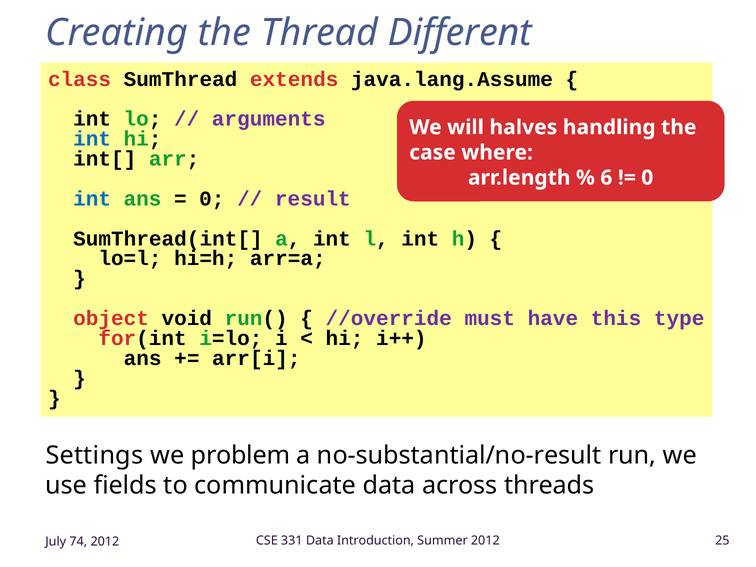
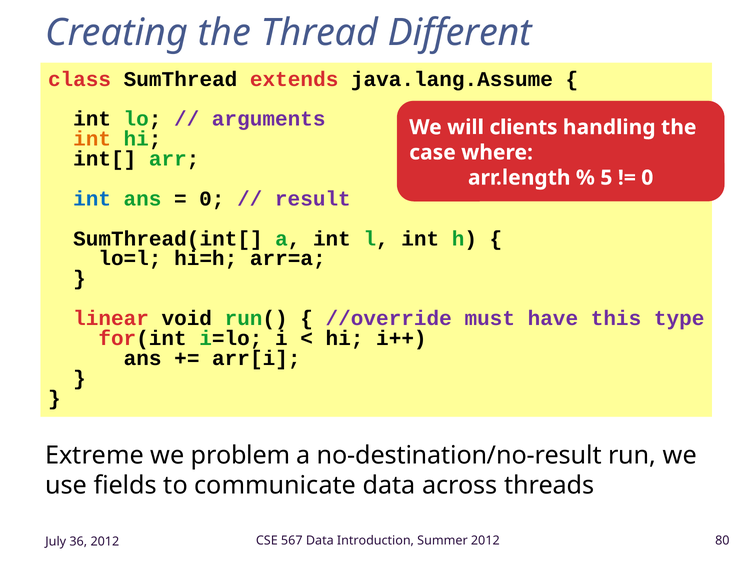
halves: halves -> clients (523, 127)
int colour: blue -> orange (92, 139)
6: 6 -> 5 (606, 178)
object: object -> linear (111, 318)
Settings: Settings -> Extreme (95, 455)
no-substantial/no-result: no-substantial/no-result -> no-destination/no-result (459, 455)
331: 331 -> 567 (292, 540)
25: 25 -> 80 (722, 540)
74: 74 -> 36 (78, 541)
